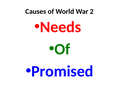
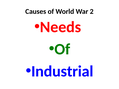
Promised: Promised -> Industrial (62, 72)
